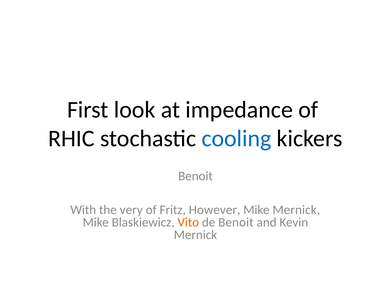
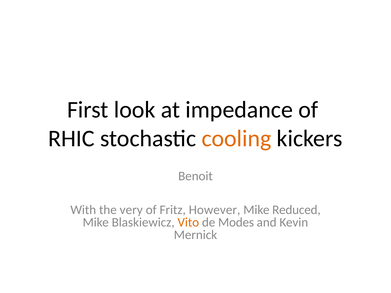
cooling colour: blue -> orange (236, 139)
Mike Mernick: Mernick -> Reduced (296, 210)
de Benoit: Benoit -> Modes (236, 223)
